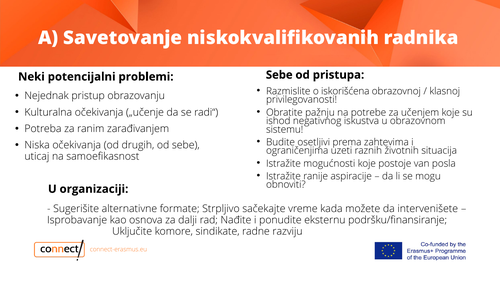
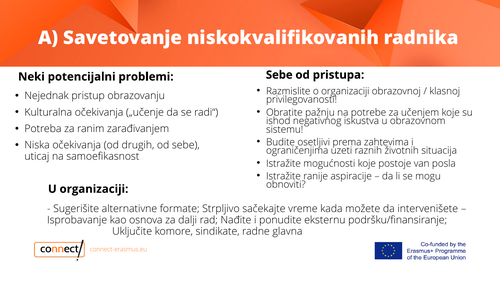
o iskorišćena: iskorišćena -> organizaciji (345, 91)
razviju: razviju -> glavna (287, 231)
